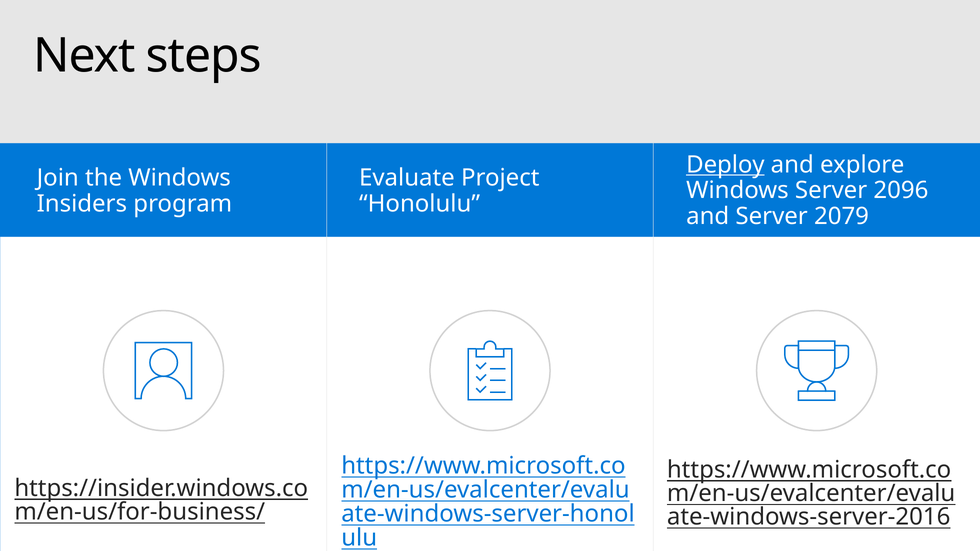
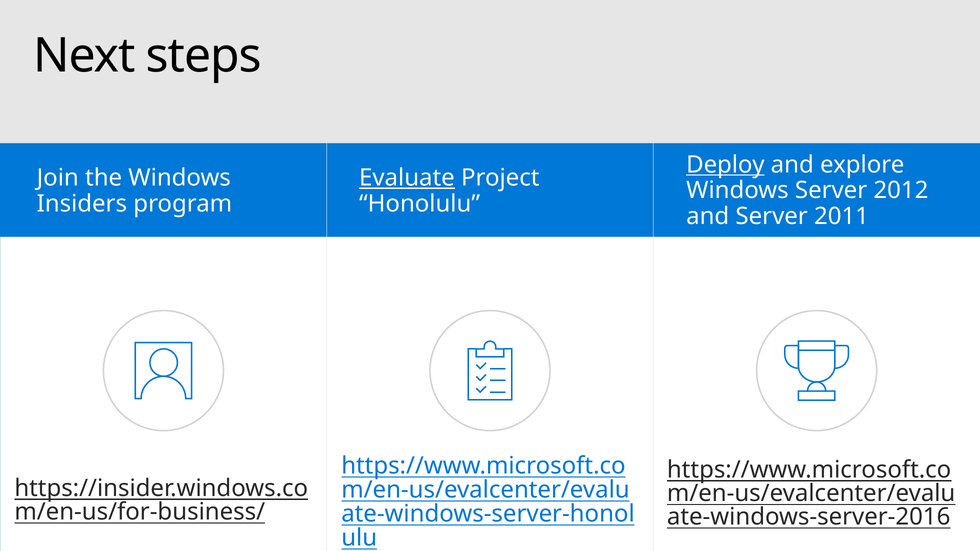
Evaluate underline: none -> present (407, 178)
2096: 2096 -> 2012 (901, 191)
2079: 2079 -> 2011 (842, 217)
